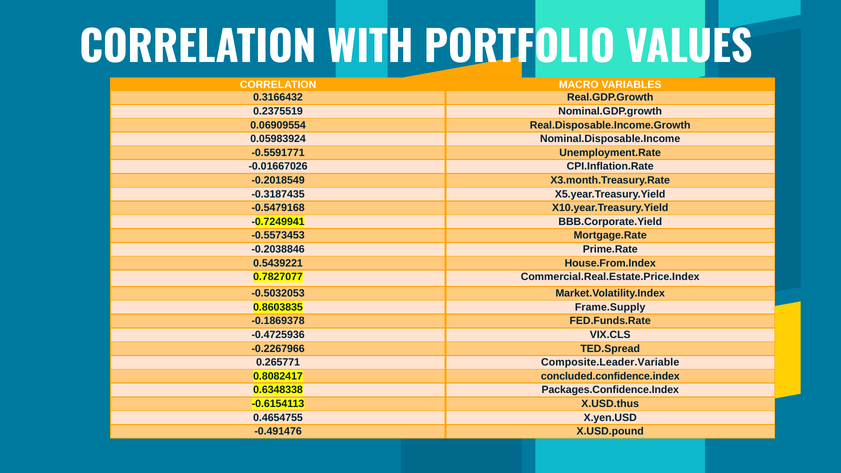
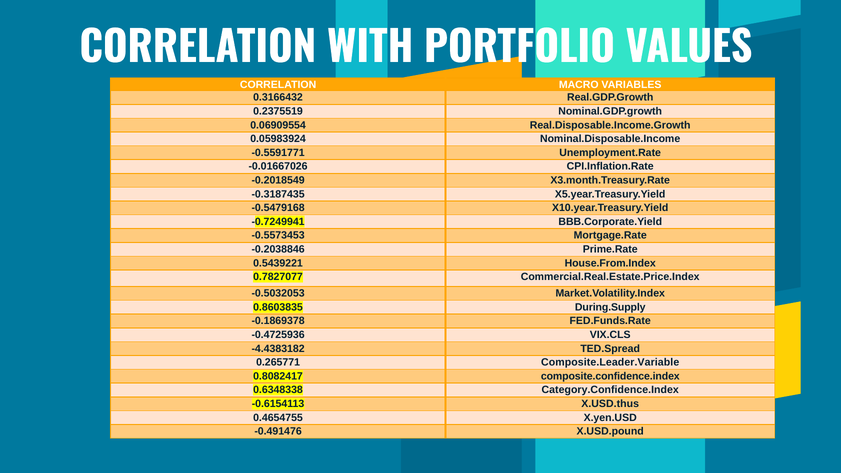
Frame.Supply: Frame.Supply -> During.Supply (610, 307)
-0.2267966: -0.2267966 -> -4.4383182 (278, 349)
concluded.confidence.index: concluded.confidence.index -> composite.confidence.index (610, 376)
Packages.Confidence.Index: Packages.Confidence.Index -> Category.Confidence.Index (610, 390)
